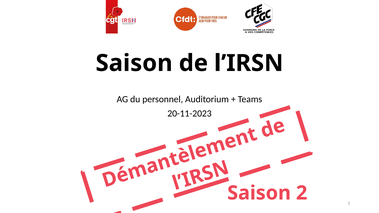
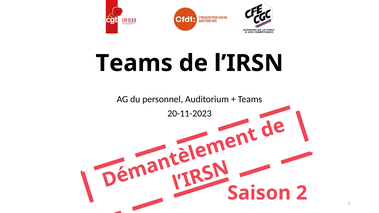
Saison: Saison -> Teams (134, 63)
